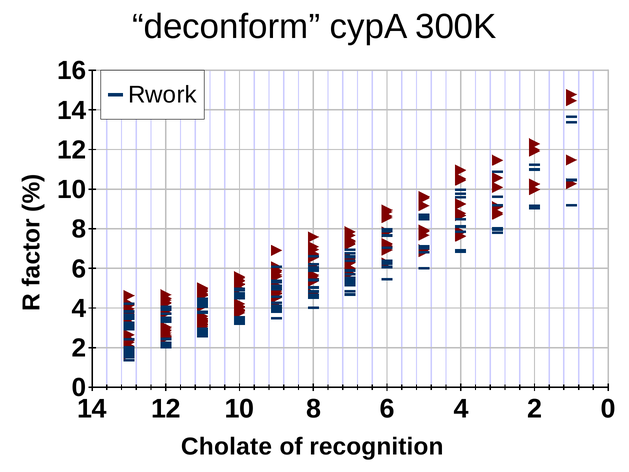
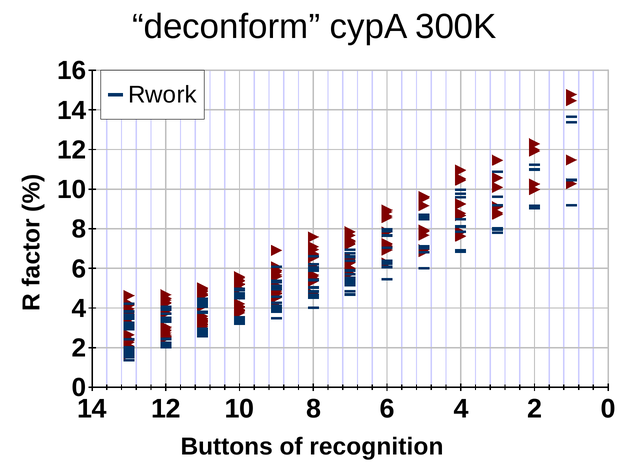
Cholate: Cholate -> Buttons (227, 446)
